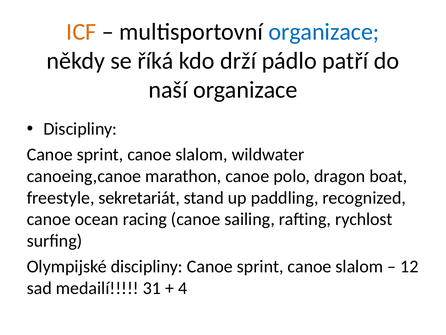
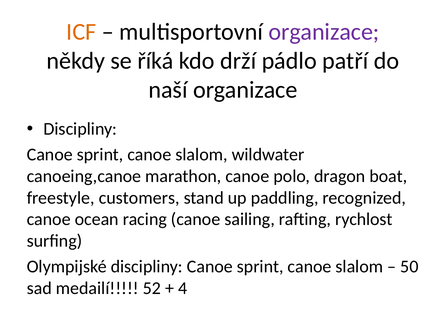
organizace colour: blue -> purple (324, 32)
sekretariát: sekretariát -> customers (139, 197)
12: 12 -> 50 (409, 266)
31: 31 -> 52 (152, 288)
